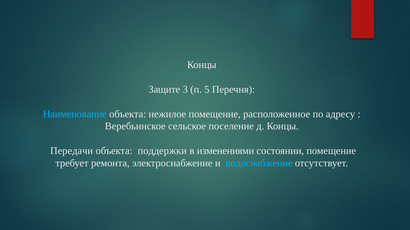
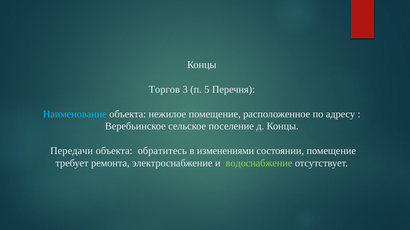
Защите: Защите -> Торгов (164, 90)
поддержки: поддержки -> обратитесь (162, 151)
водоснабжение colour: light blue -> light green (259, 163)
